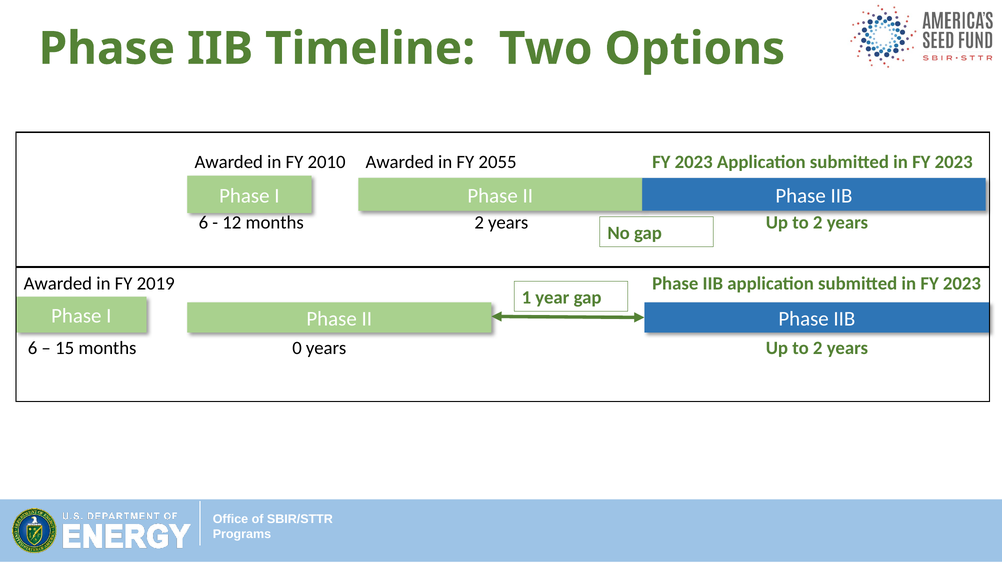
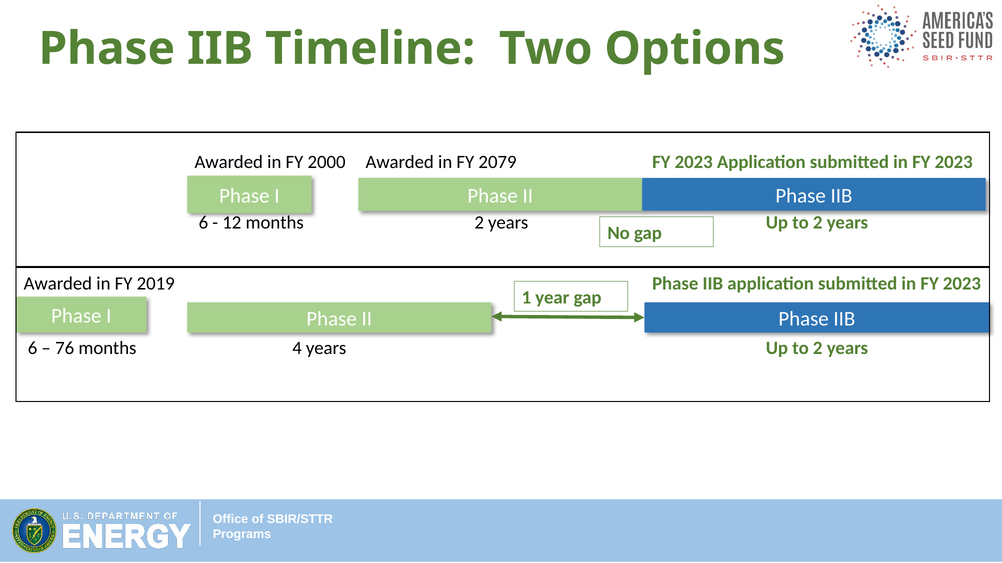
2010: 2010 -> 2000 (327, 162)
2055: 2055 -> 2079 (498, 162)
15: 15 -> 76 (65, 348)
0: 0 -> 4 (297, 348)
